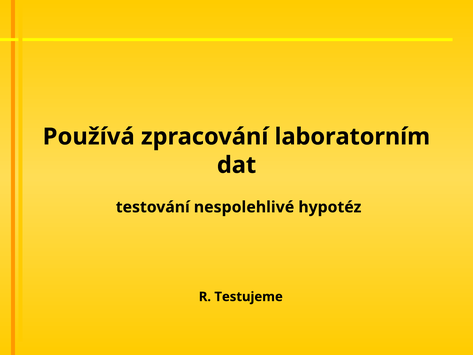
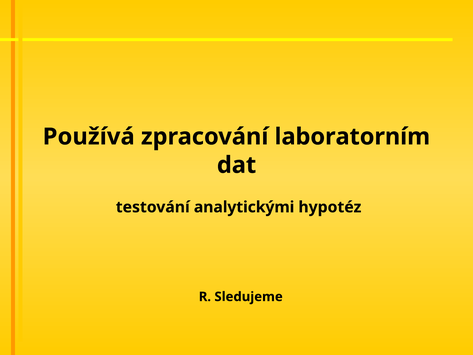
nespolehlivé: nespolehlivé -> analytickými (244, 207)
Testujeme: Testujeme -> Sledujeme (249, 297)
